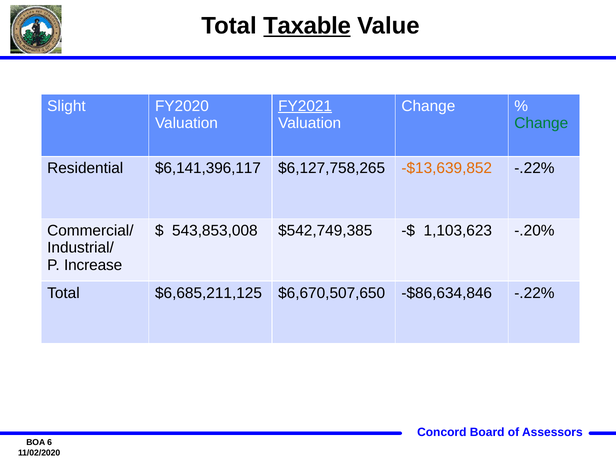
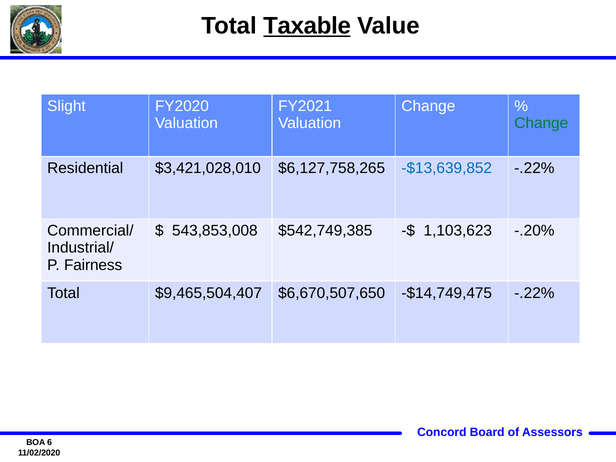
FY2021 underline: present -> none (305, 106)
$6,141,396,117: $6,141,396,117 -> $3,421,028,010 (208, 168)
-$13,639,852 colour: orange -> blue (447, 168)
Increase: Increase -> Fairness (93, 265)
$6,685,211,125: $6,685,211,125 -> $9,465,504,407 (208, 293)
-$86,634,846: -$86,634,846 -> -$14,749,475 (447, 293)
